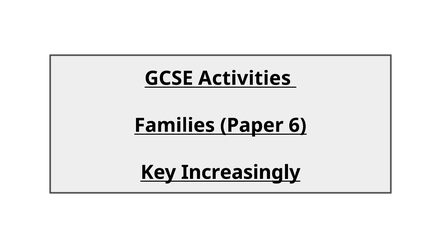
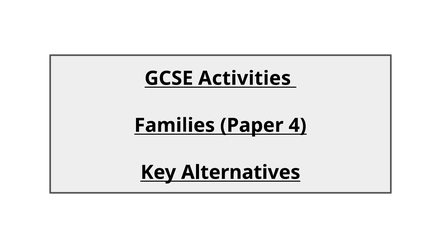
6: 6 -> 4 (298, 125)
Increasingly: Increasingly -> Alternatives (241, 172)
